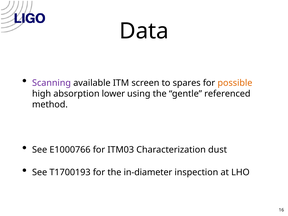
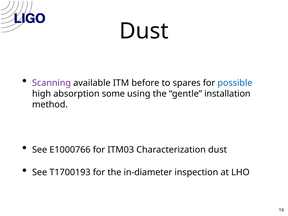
Data: Data -> Dust (144, 31)
screen: screen -> before (145, 83)
possible colour: orange -> blue (235, 83)
lower: lower -> some (113, 94)
referenced: referenced -> installation (227, 94)
